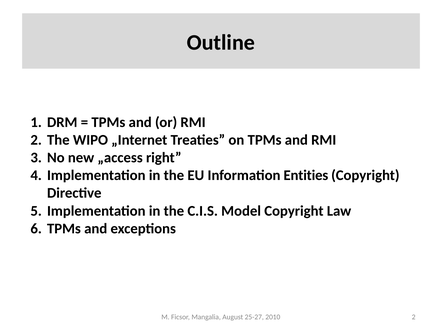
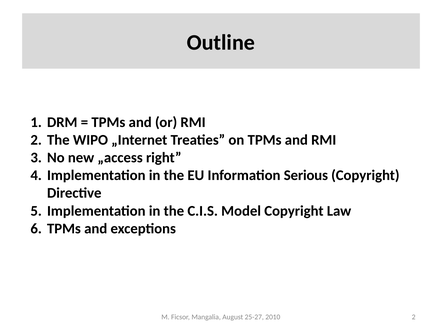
Entities: Entities -> Serious (306, 175)
